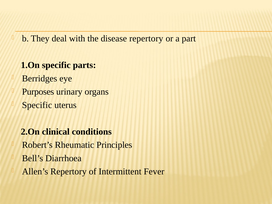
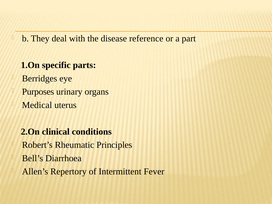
disease repertory: repertory -> reference (146, 39)
Specific: Specific -> Medical (37, 105)
